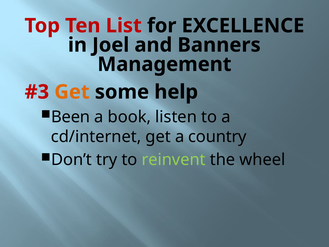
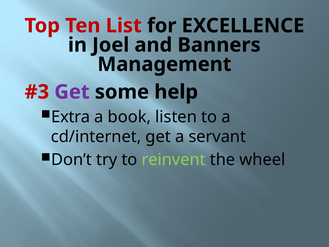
Get colour: orange -> purple (72, 92)
Been: Been -> Extra (71, 117)
country: country -> servant (217, 137)
